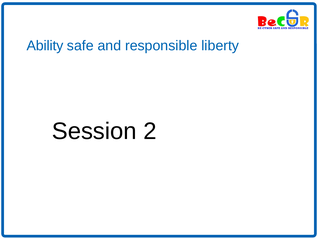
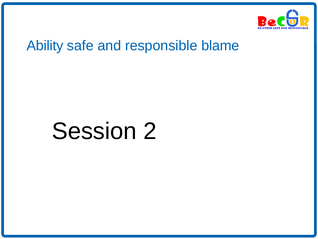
liberty: liberty -> blame (220, 46)
